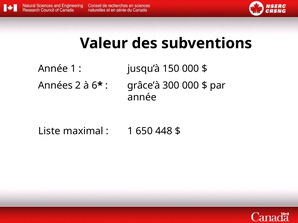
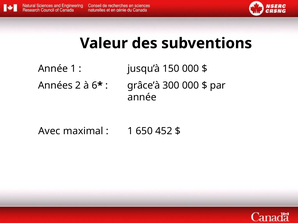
Liste: Liste -> Avec (49, 131)
448: 448 -> 452 (164, 131)
